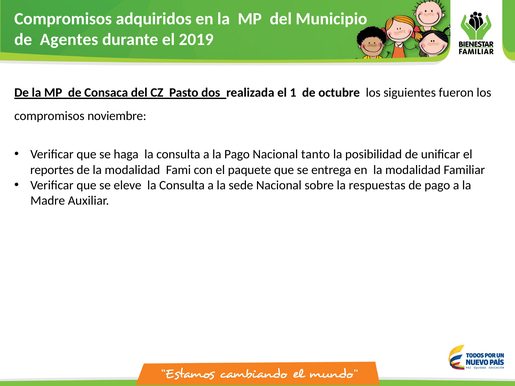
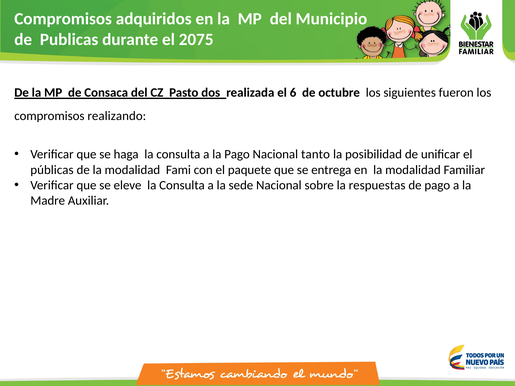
Agentes: Agentes -> Publicas (69, 40)
2019: 2019 -> 2075 (196, 40)
1: 1 -> 6 (293, 93)
noviembre: noviembre -> realizando (117, 116)
reportes: reportes -> públicas (52, 170)
